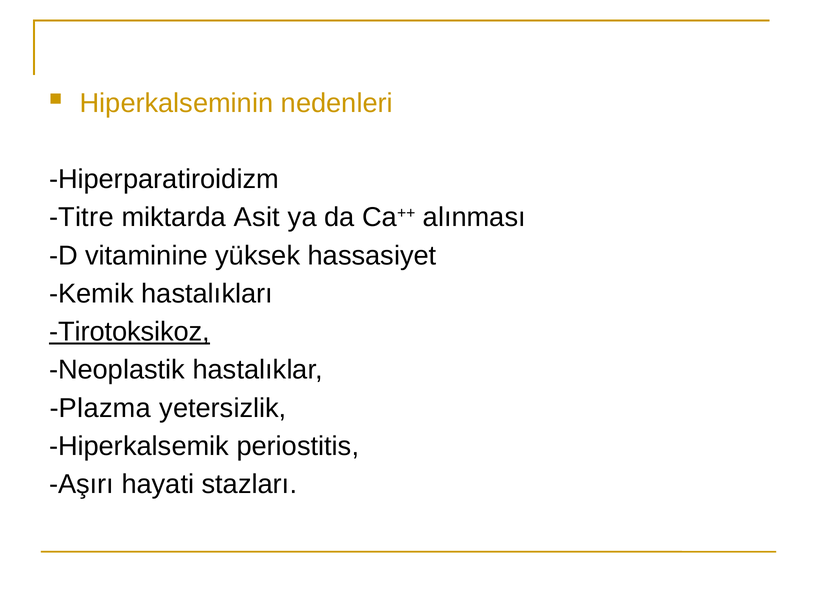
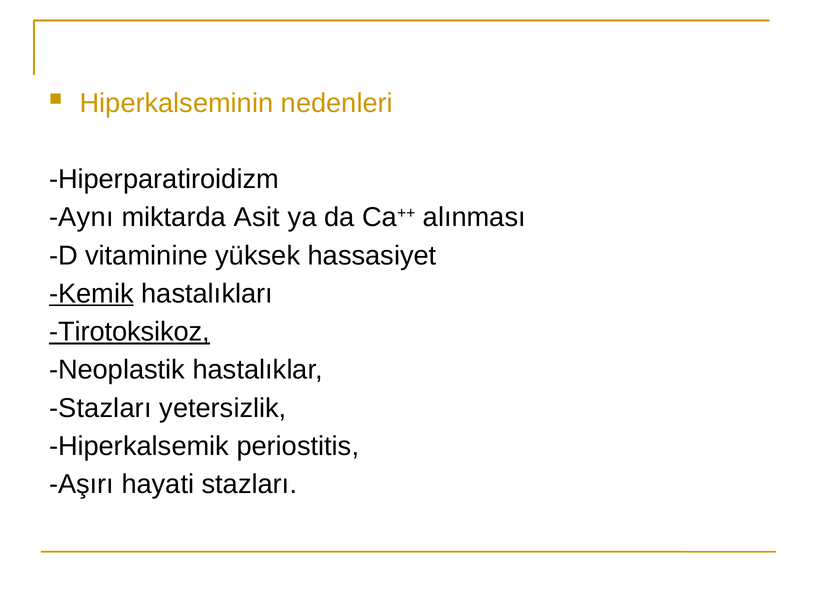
Titre: Titre -> Aynı (81, 217)
Kemik underline: none -> present (91, 294)
Plazma: Plazma -> Stazları (100, 408)
